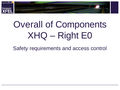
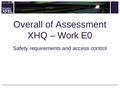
Components: Components -> Assessment (81, 24)
Right: Right -> Work (68, 35)
